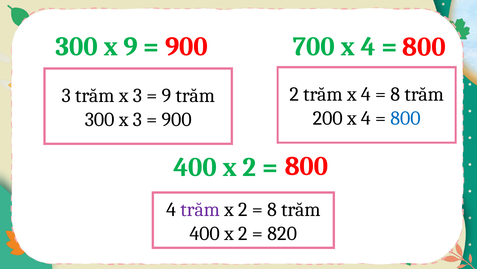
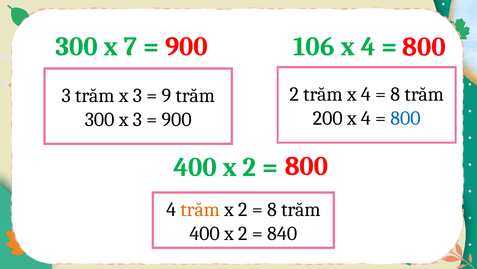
x 9: 9 -> 7 (130, 46)
700: 700 -> 106 (314, 46)
trăm colour: purple -> orange (200, 209)
820: 820 -> 840 (282, 233)
